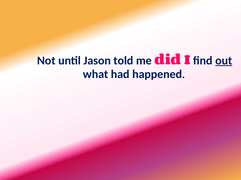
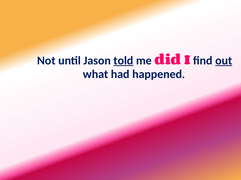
told underline: none -> present (123, 61)
